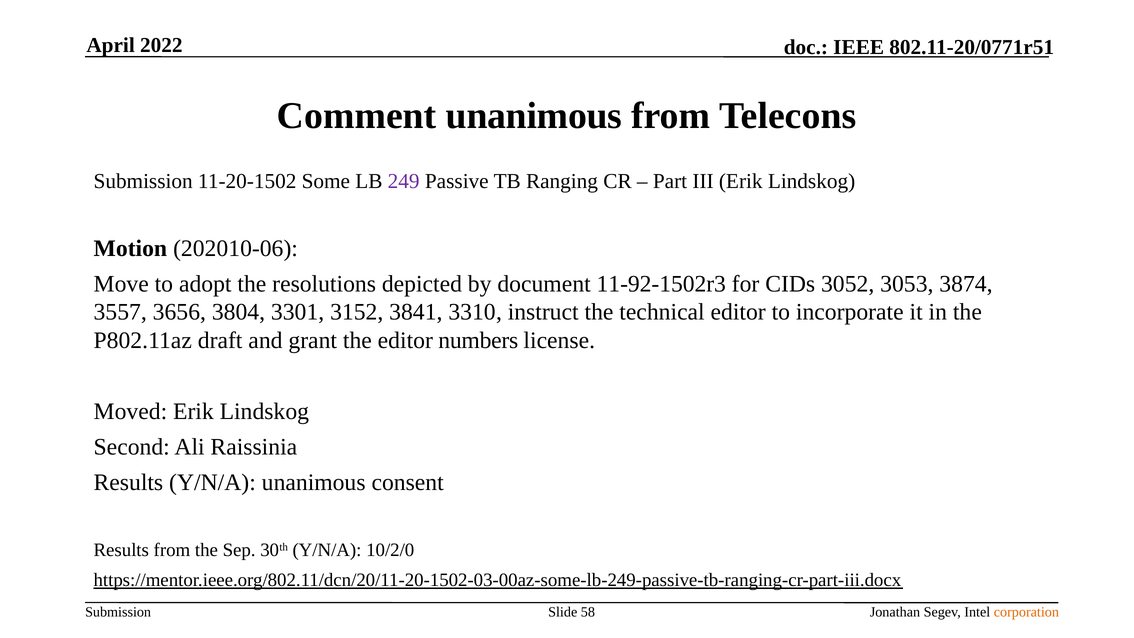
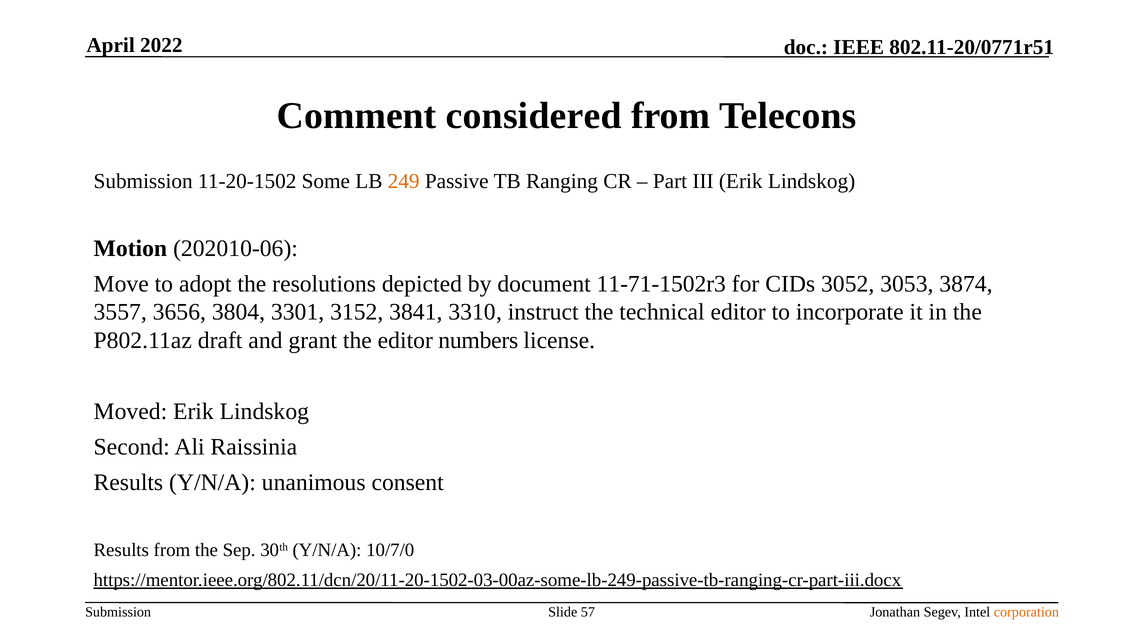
Comment unanimous: unanimous -> considered (534, 116)
249 colour: purple -> orange (404, 181)
11-92-1502r3: 11-92-1502r3 -> 11-71-1502r3 (661, 284)
10/2/0: 10/2/0 -> 10/7/0 (390, 550)
58: 58 -> 57 (588, 612)
